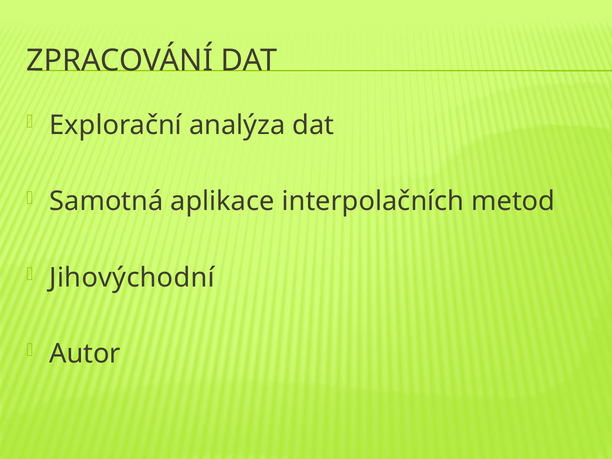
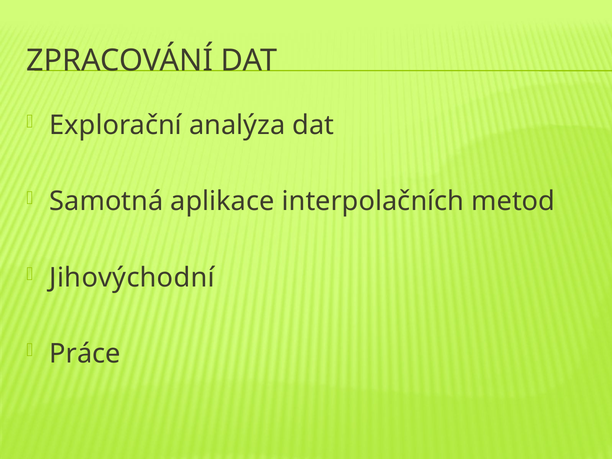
Autor: Autor -> Práce (85, 354)
